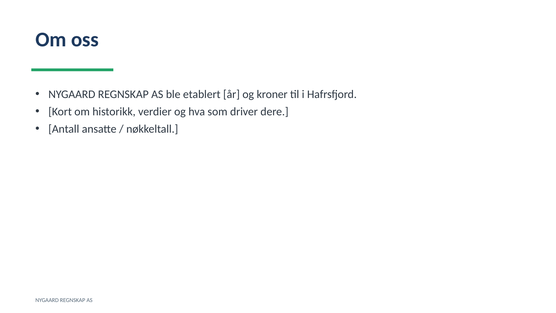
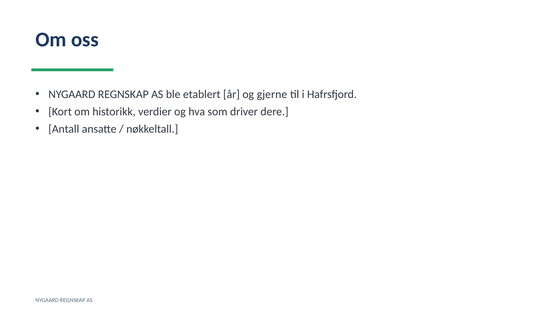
kroner: kroner -> gjerne (272, 94)
